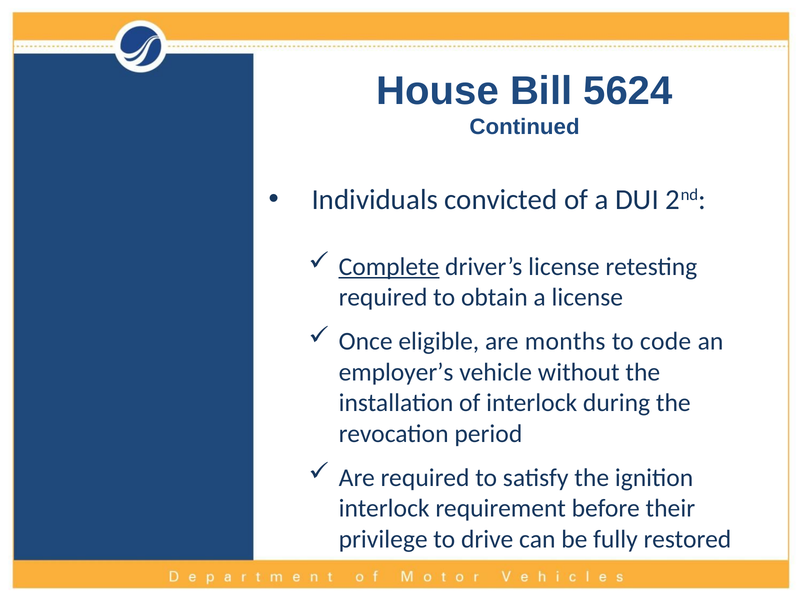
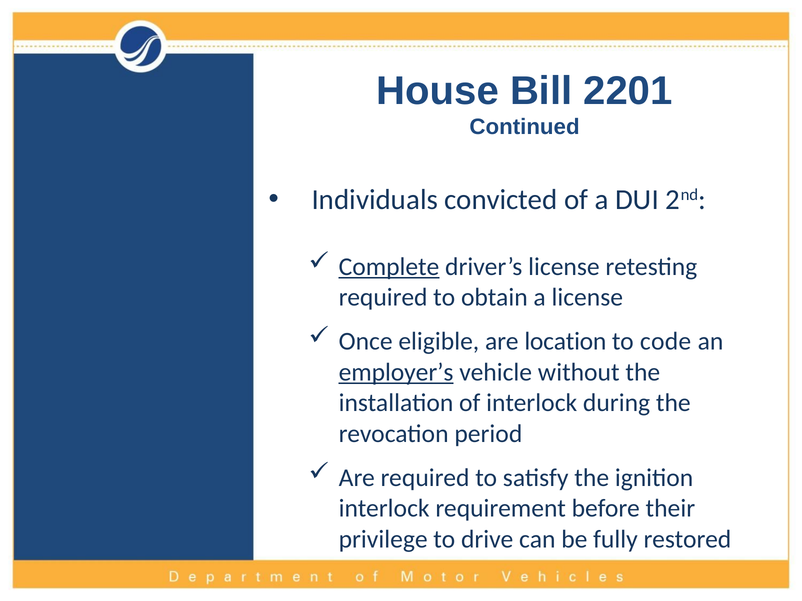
5624: 5624 -> 2201 (628, 91)
months: months -> location (565, 342)
employer’s underline: none -> present (396, 373)
